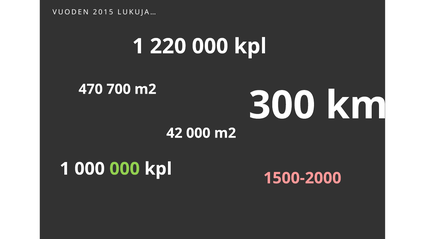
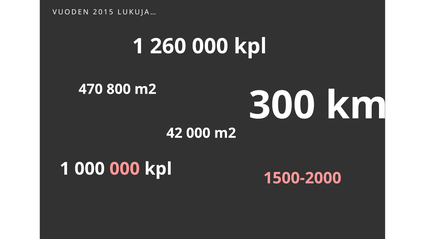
220: 220 -> 260 (168, 46)
700: 700 -> 800 (119, 89)
000 colour: light green -> pink (125, 169)
